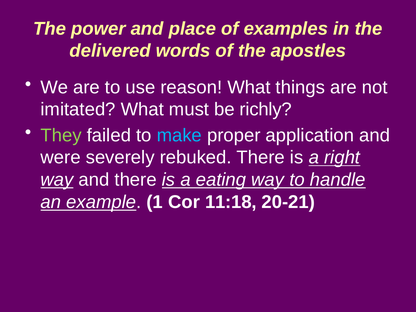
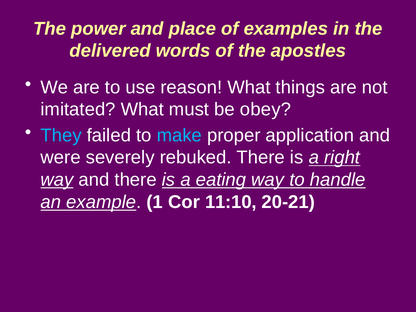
richly: richly -> obey (266, 109)
They colour: light green -> light blue (61, 135)
11:18: 11:18 -> 11:10 (231, 202)
